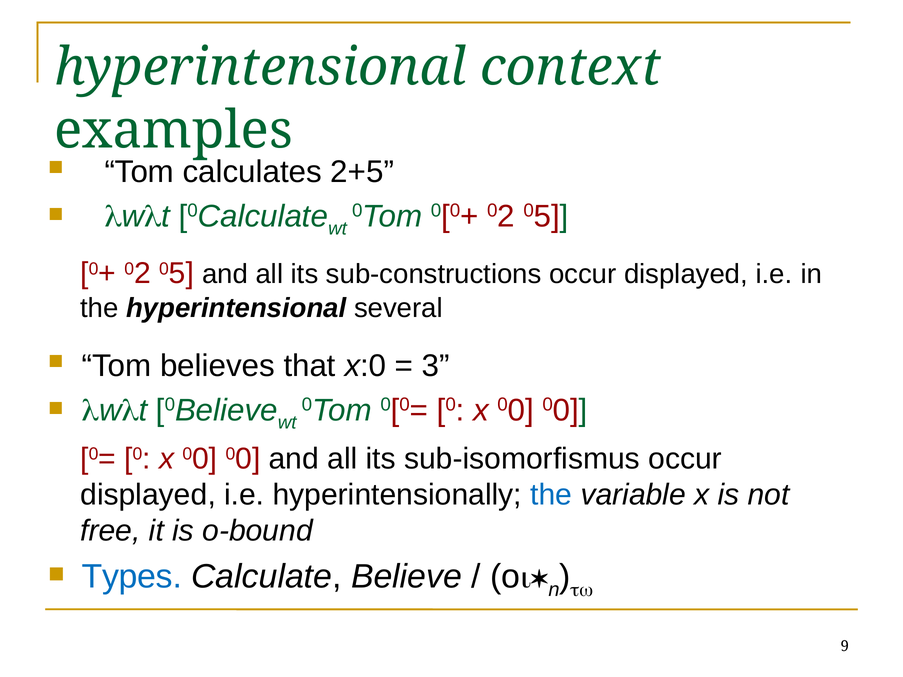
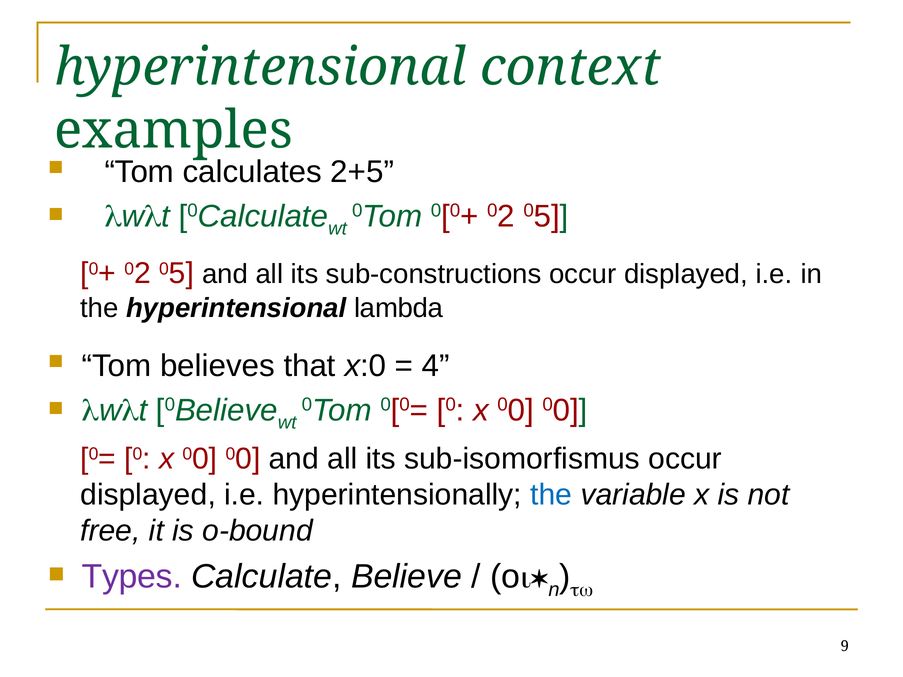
several: several -> lambda (399, 308)
3: 3 -> 4 (436, 366)
Types colour: blue -> purple (132, 577)
